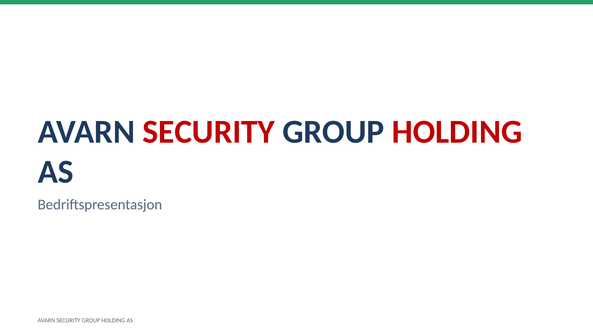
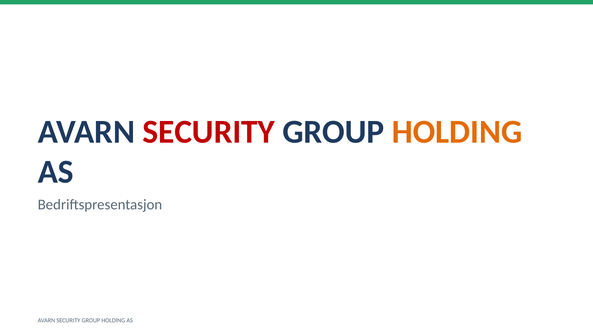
HOLDING colour: red -> orange (457, 132)
